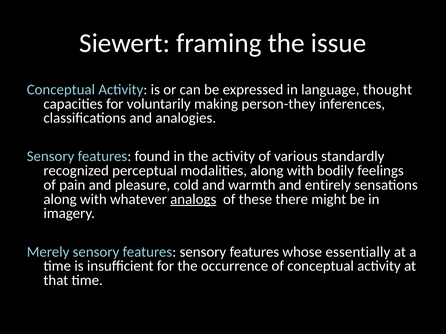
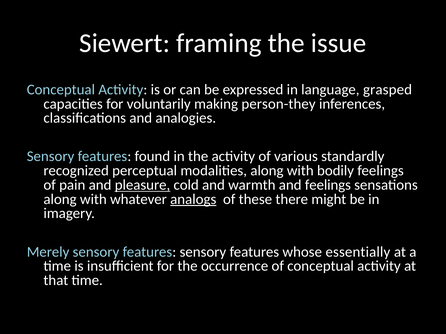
thought: thought -> grasped (388, 90)
pleasure underline: none -> present (142, 185)
and entirely: entirely -> feelings (328, 185)
